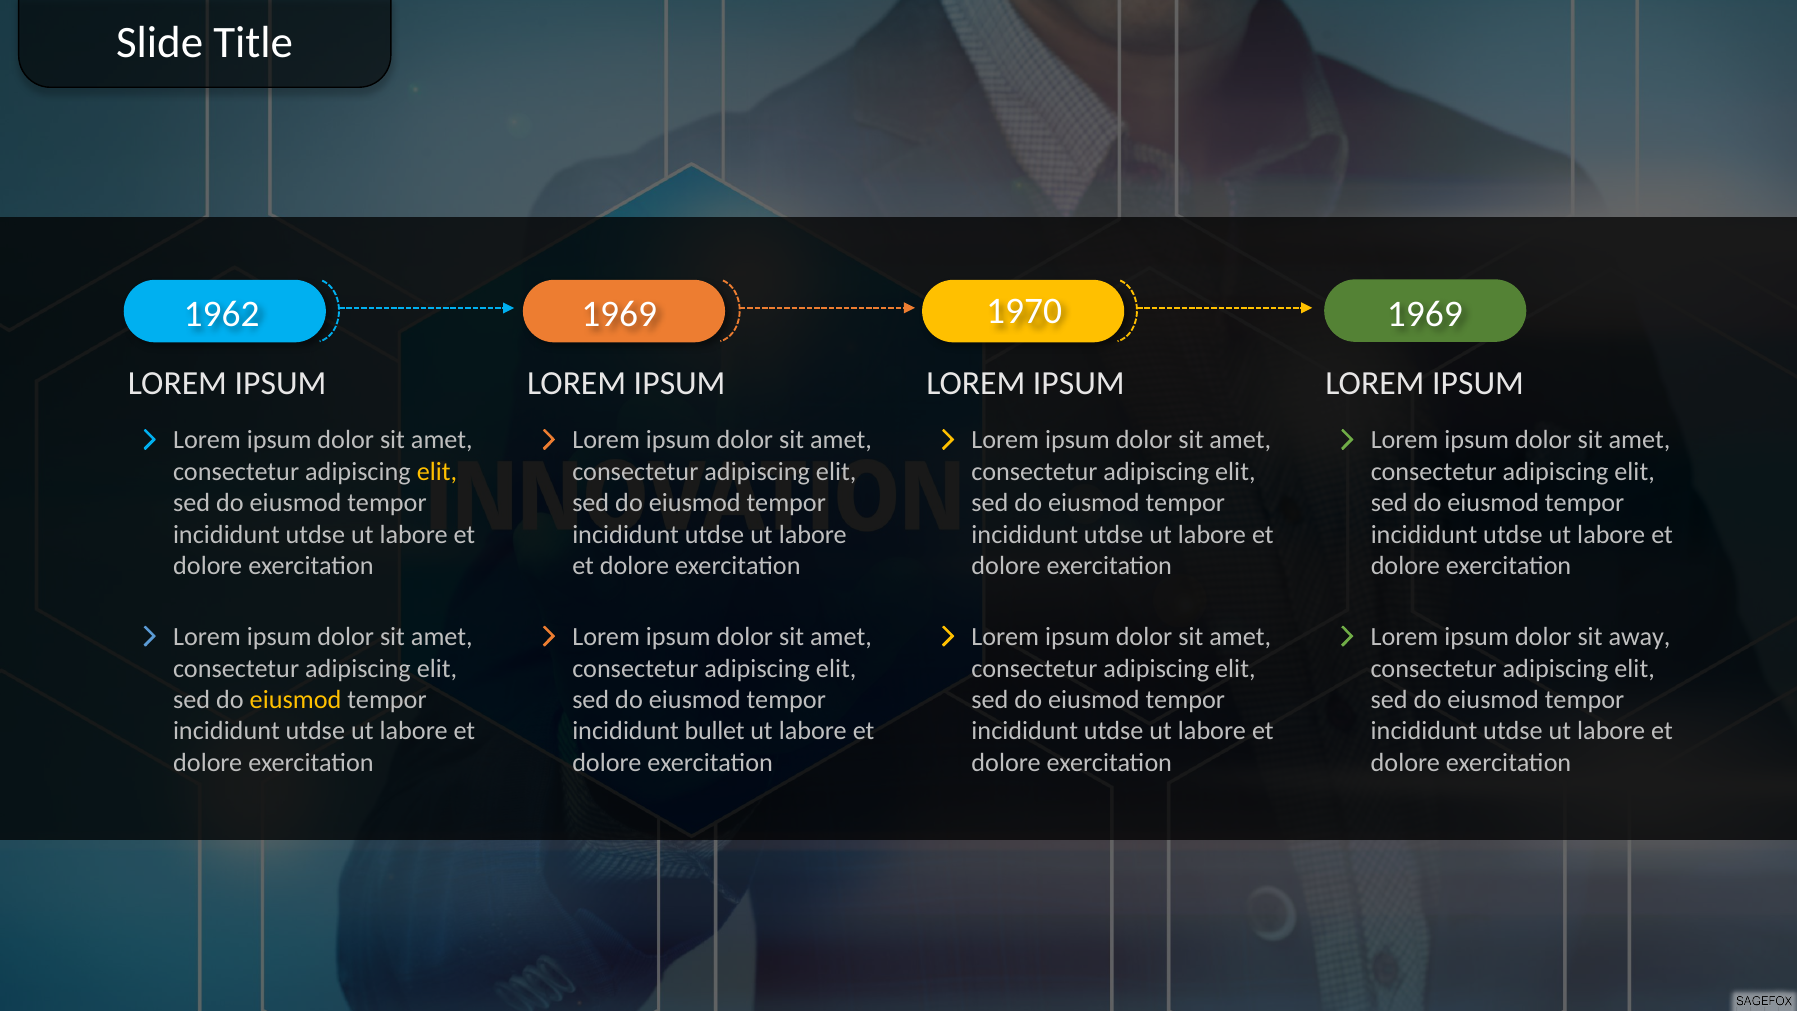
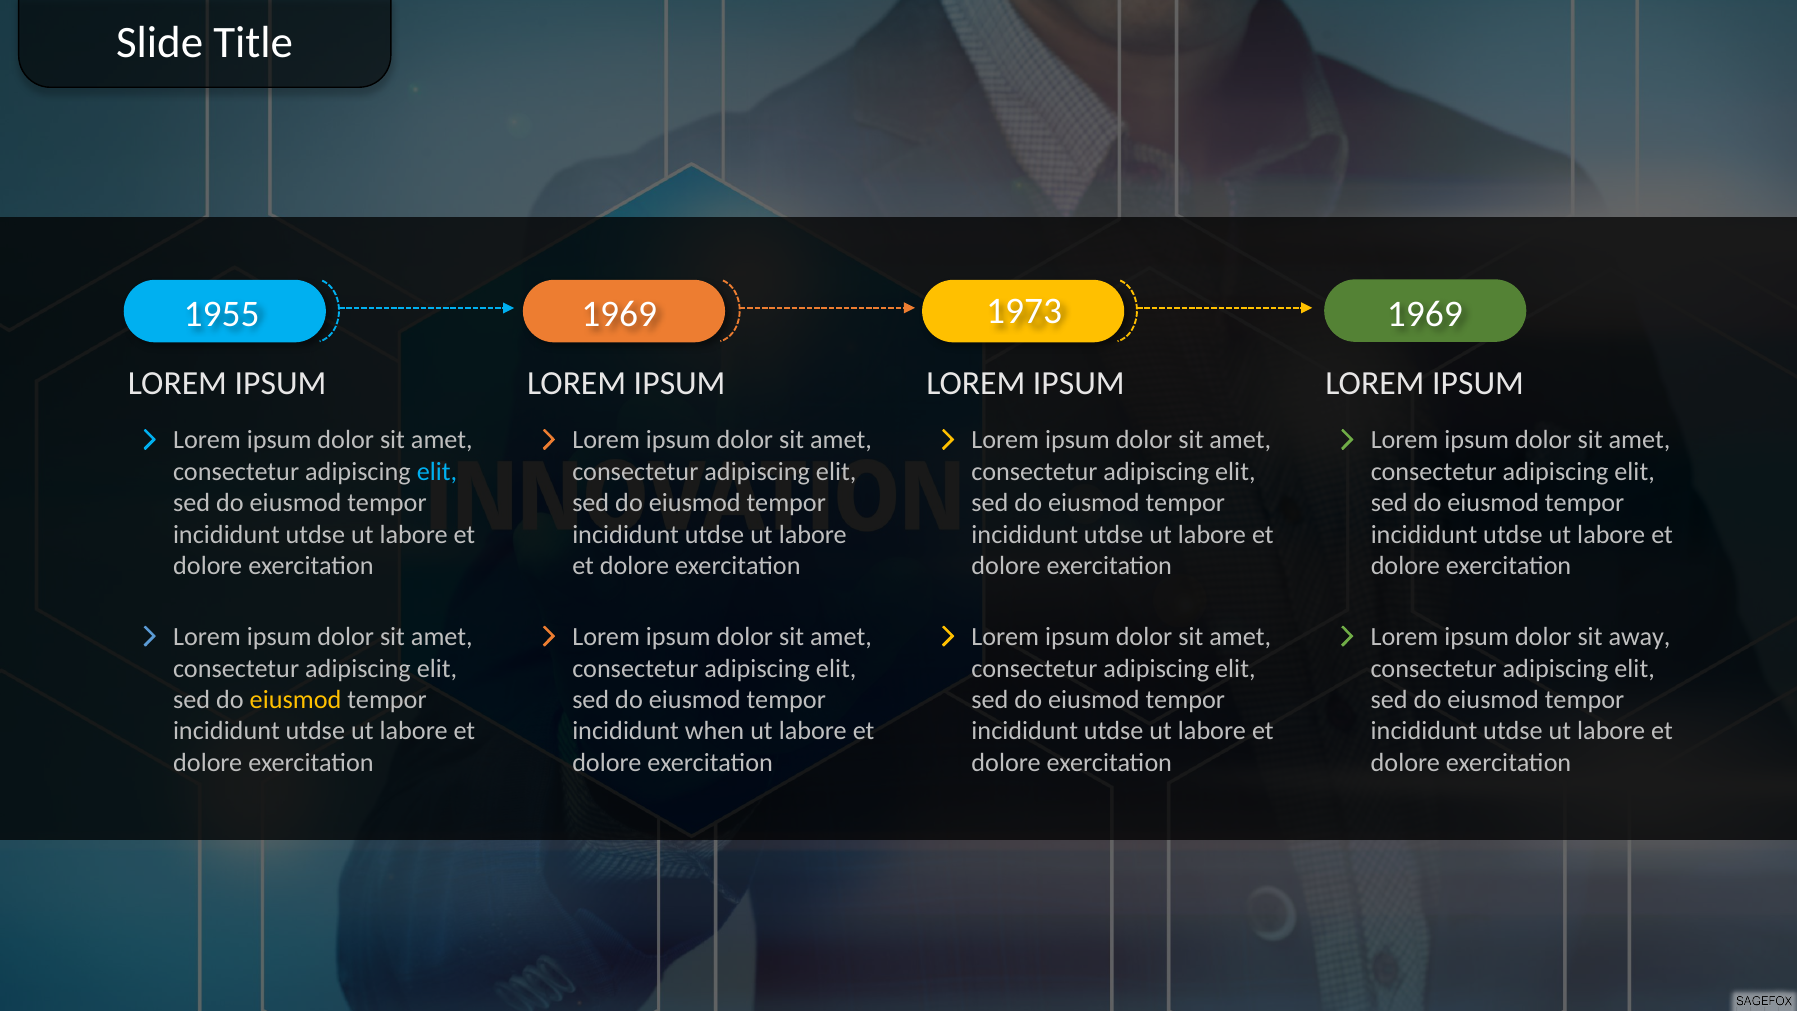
1962: 1962 -> 1955 (222, 314)
1970: 1970 -> 1973 (1024, 311)
elit colour: yellow -> light blue (437, 472)
bullet: bullet -> when (714, 731)
